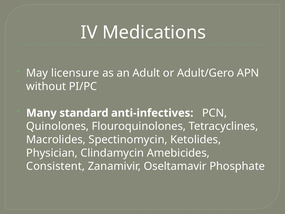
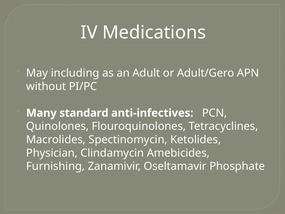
licensure: licensure -> including (75, 73)
Consistent: Consistent -> Furnishing (56, 166)
